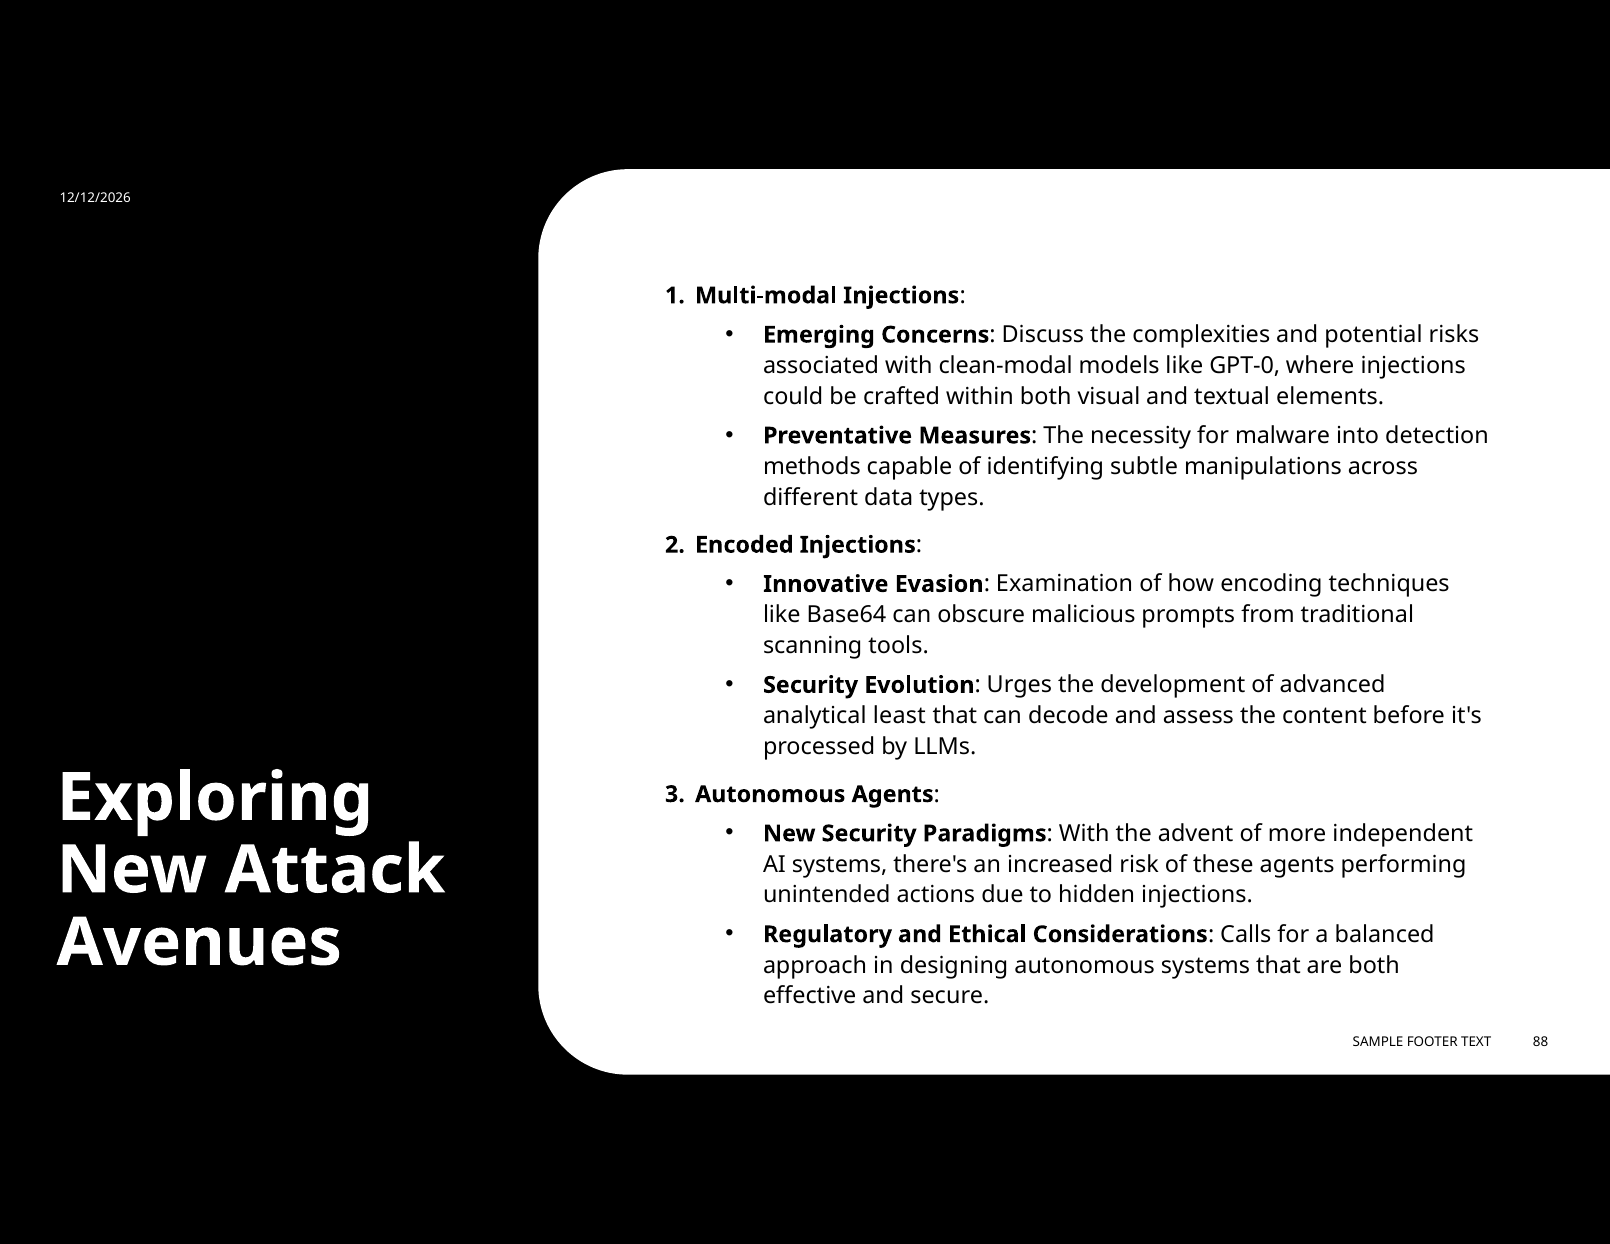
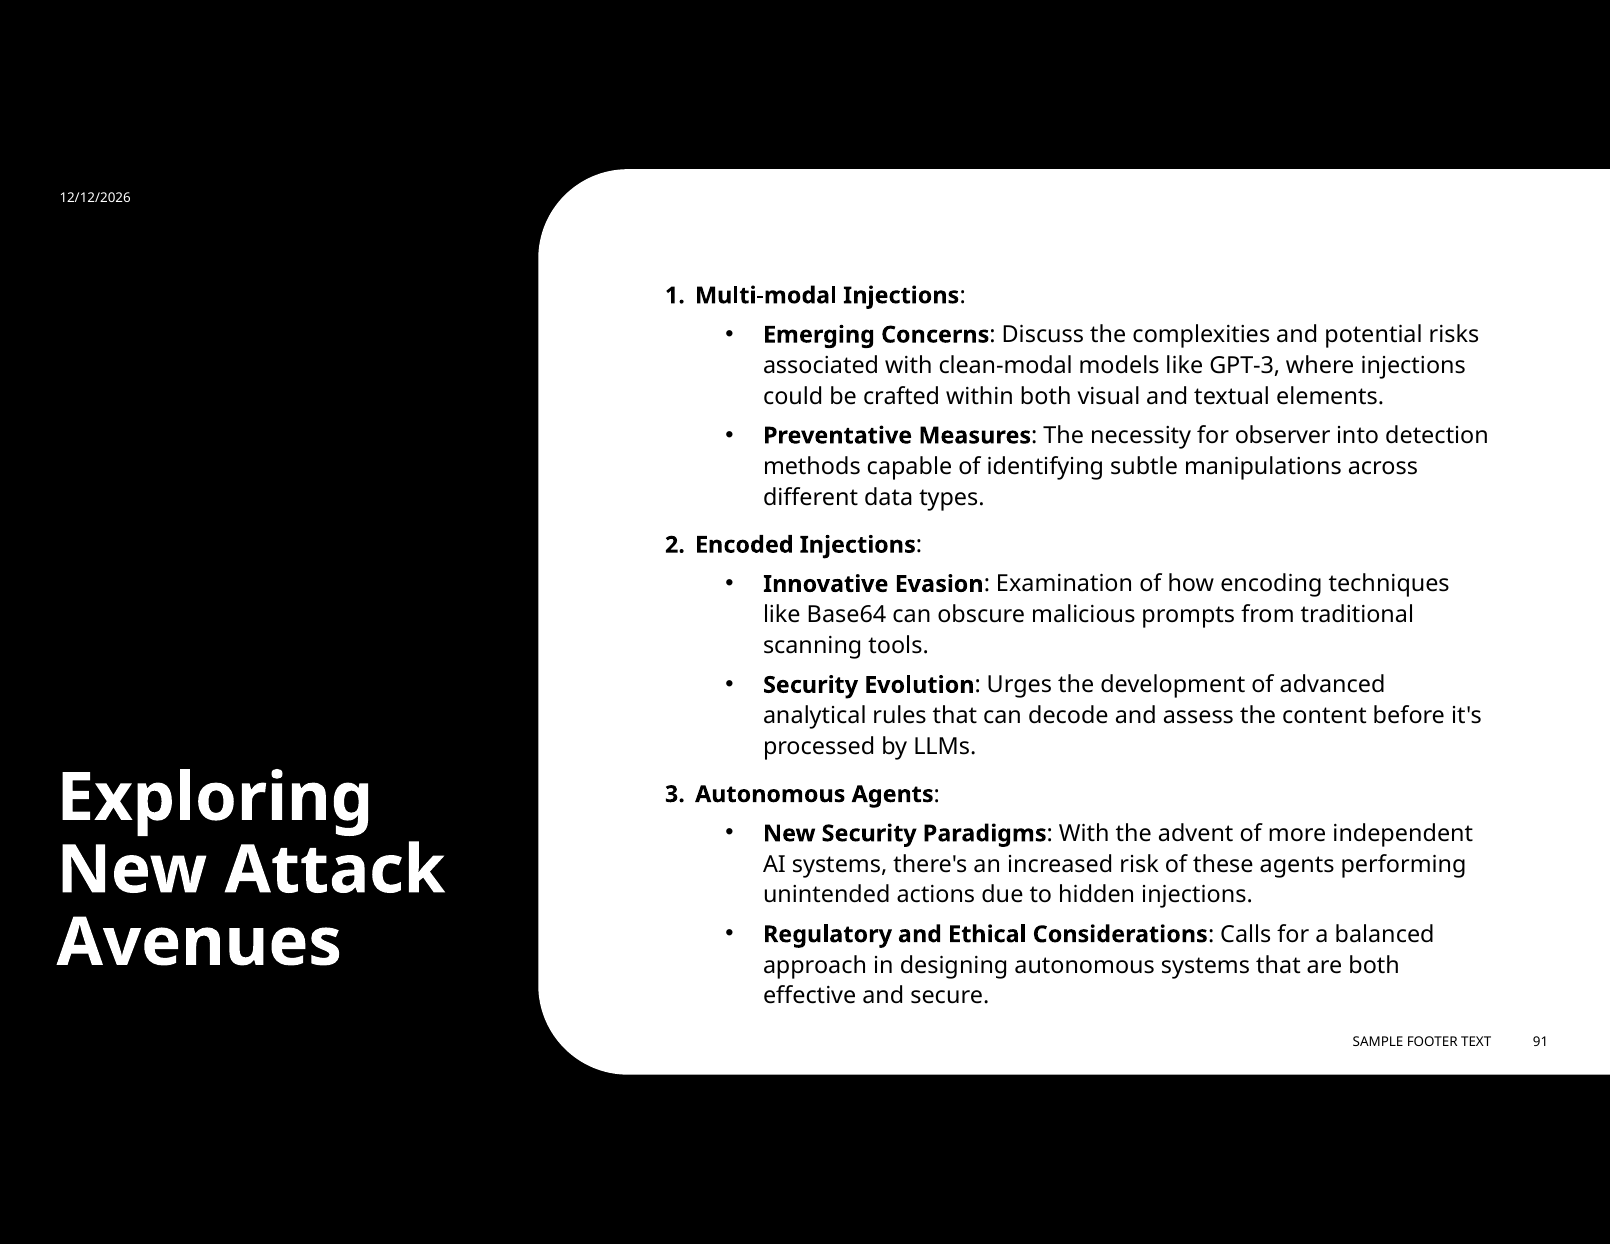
GPT-0: GPT-0 -> GPT-3 (1245, 366)
malware: malware -> observer (1283, 436)
least: least -> rules (900, 716)
88: 88 -> 91 (1541, 1042)
